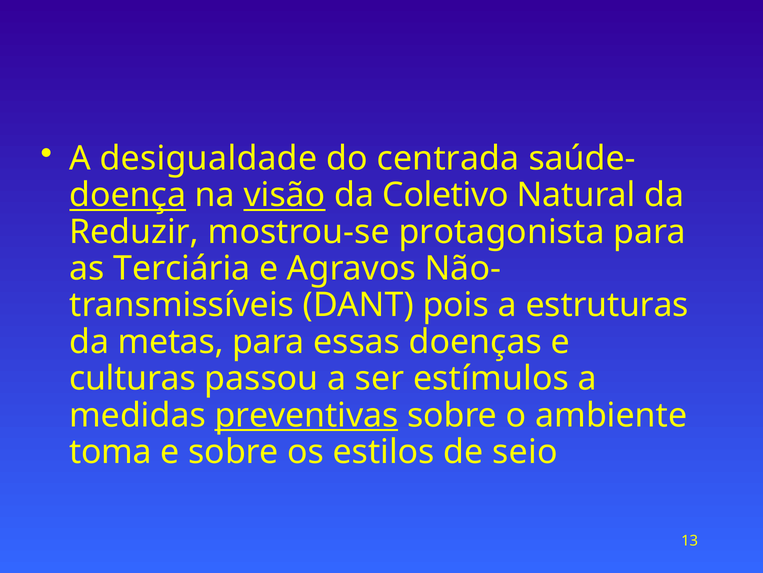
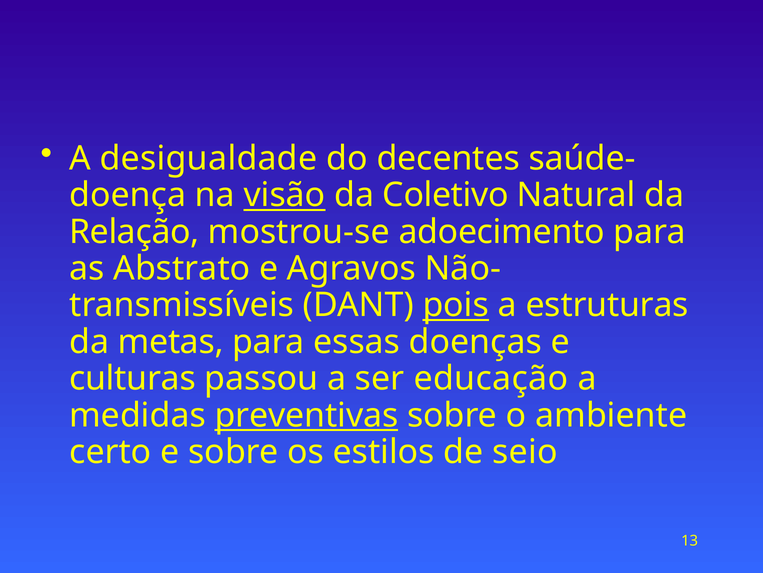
centrada: centrada -> decentes (448, 158)
doença underline: present -> none (128, 195)
Reduzir: Reduzir -> Relação (134, 232)
protagonista: protagonista -> adoecimento (502, 232)
Terciária: Terciária -> Abstrato (182, 268)
pois underline: none -> present (456, 305)
estímulos: estímulos -> educação (491, 378)
toma: toma -> certo (110, 451)
